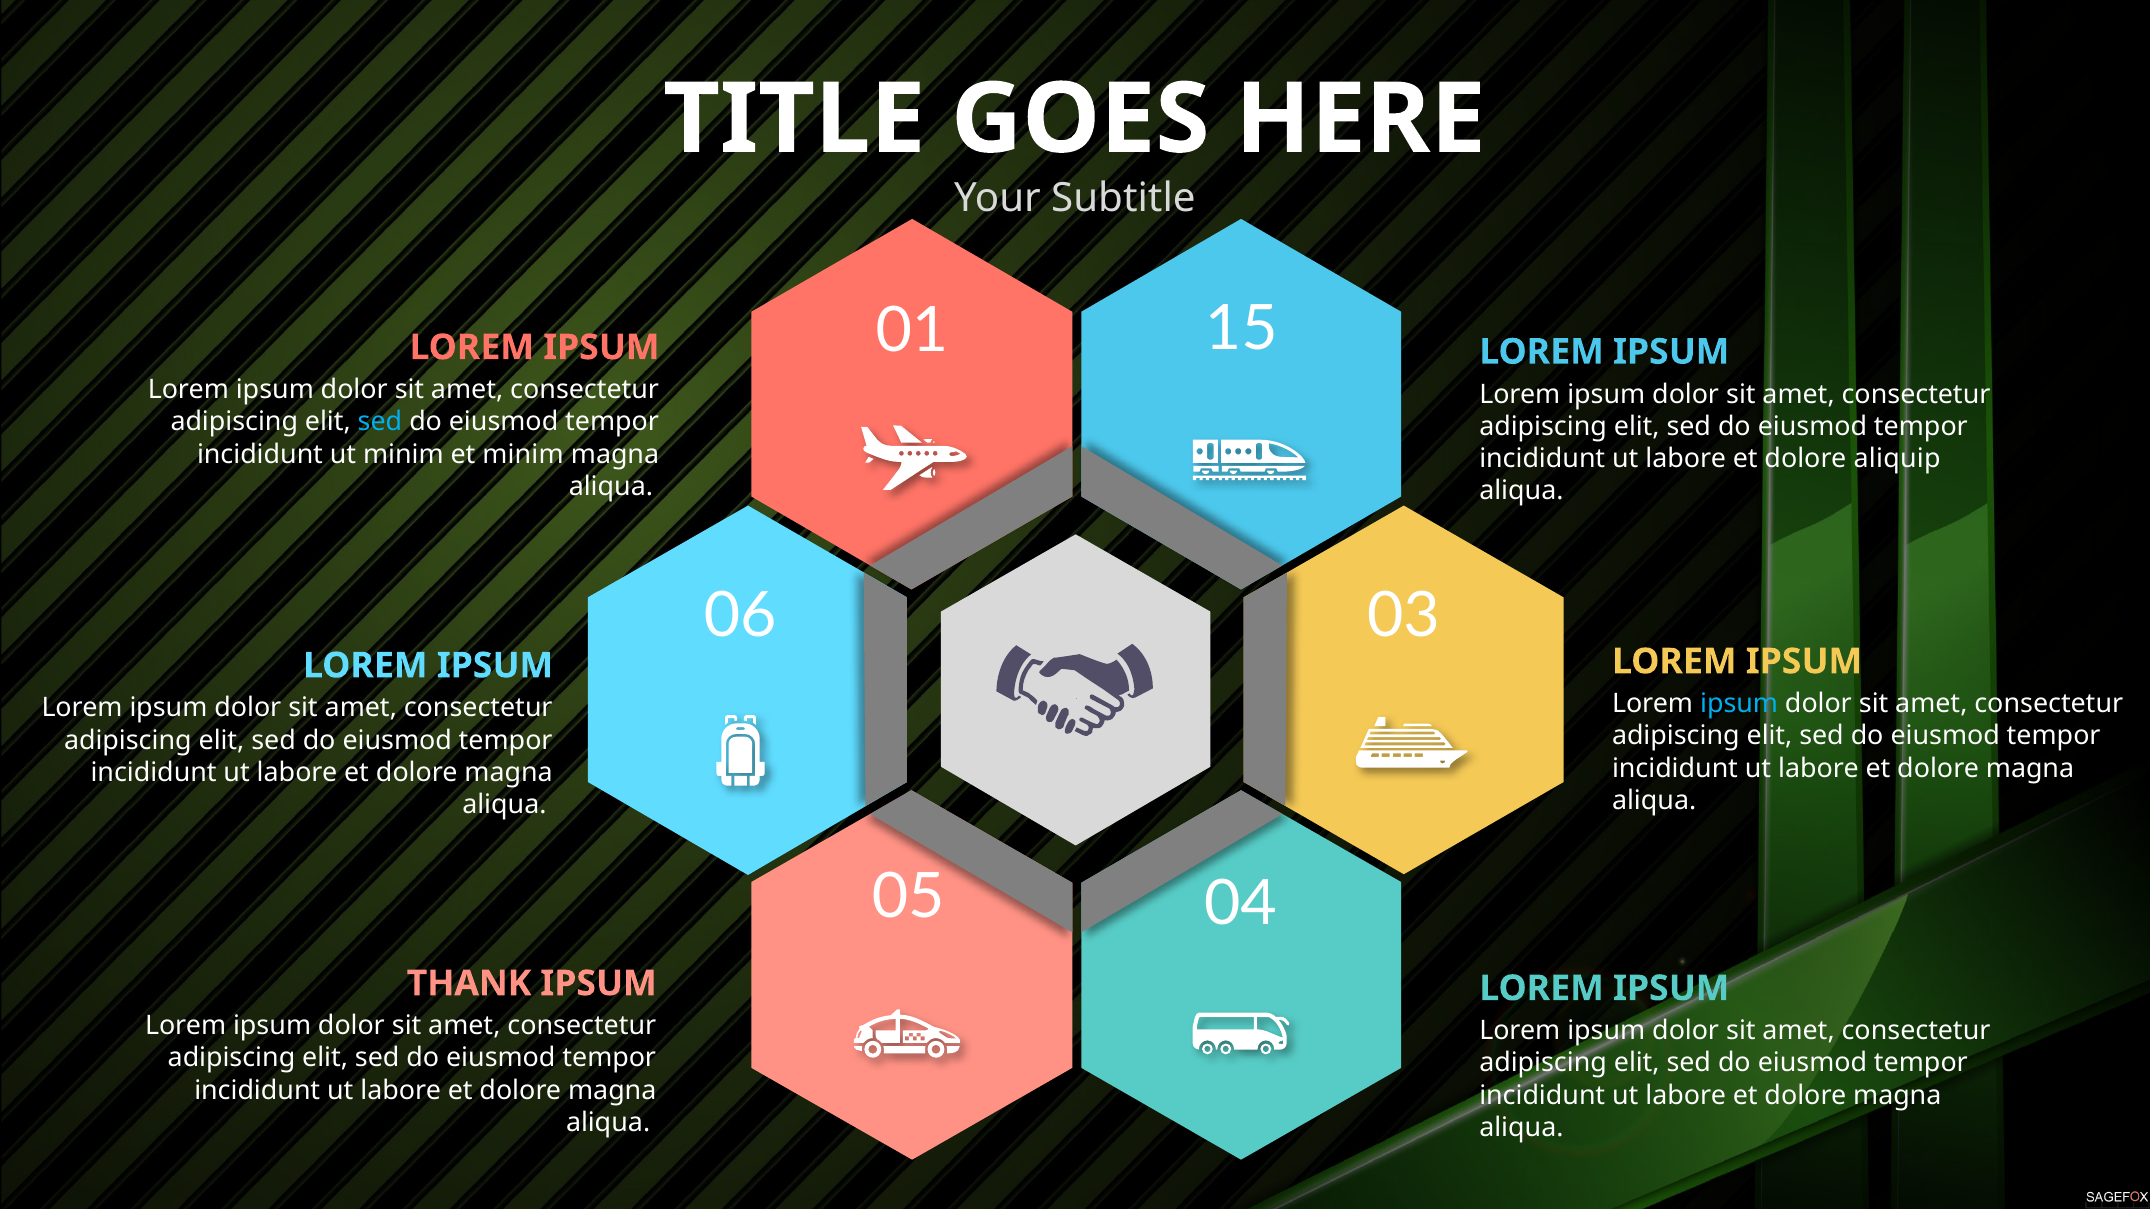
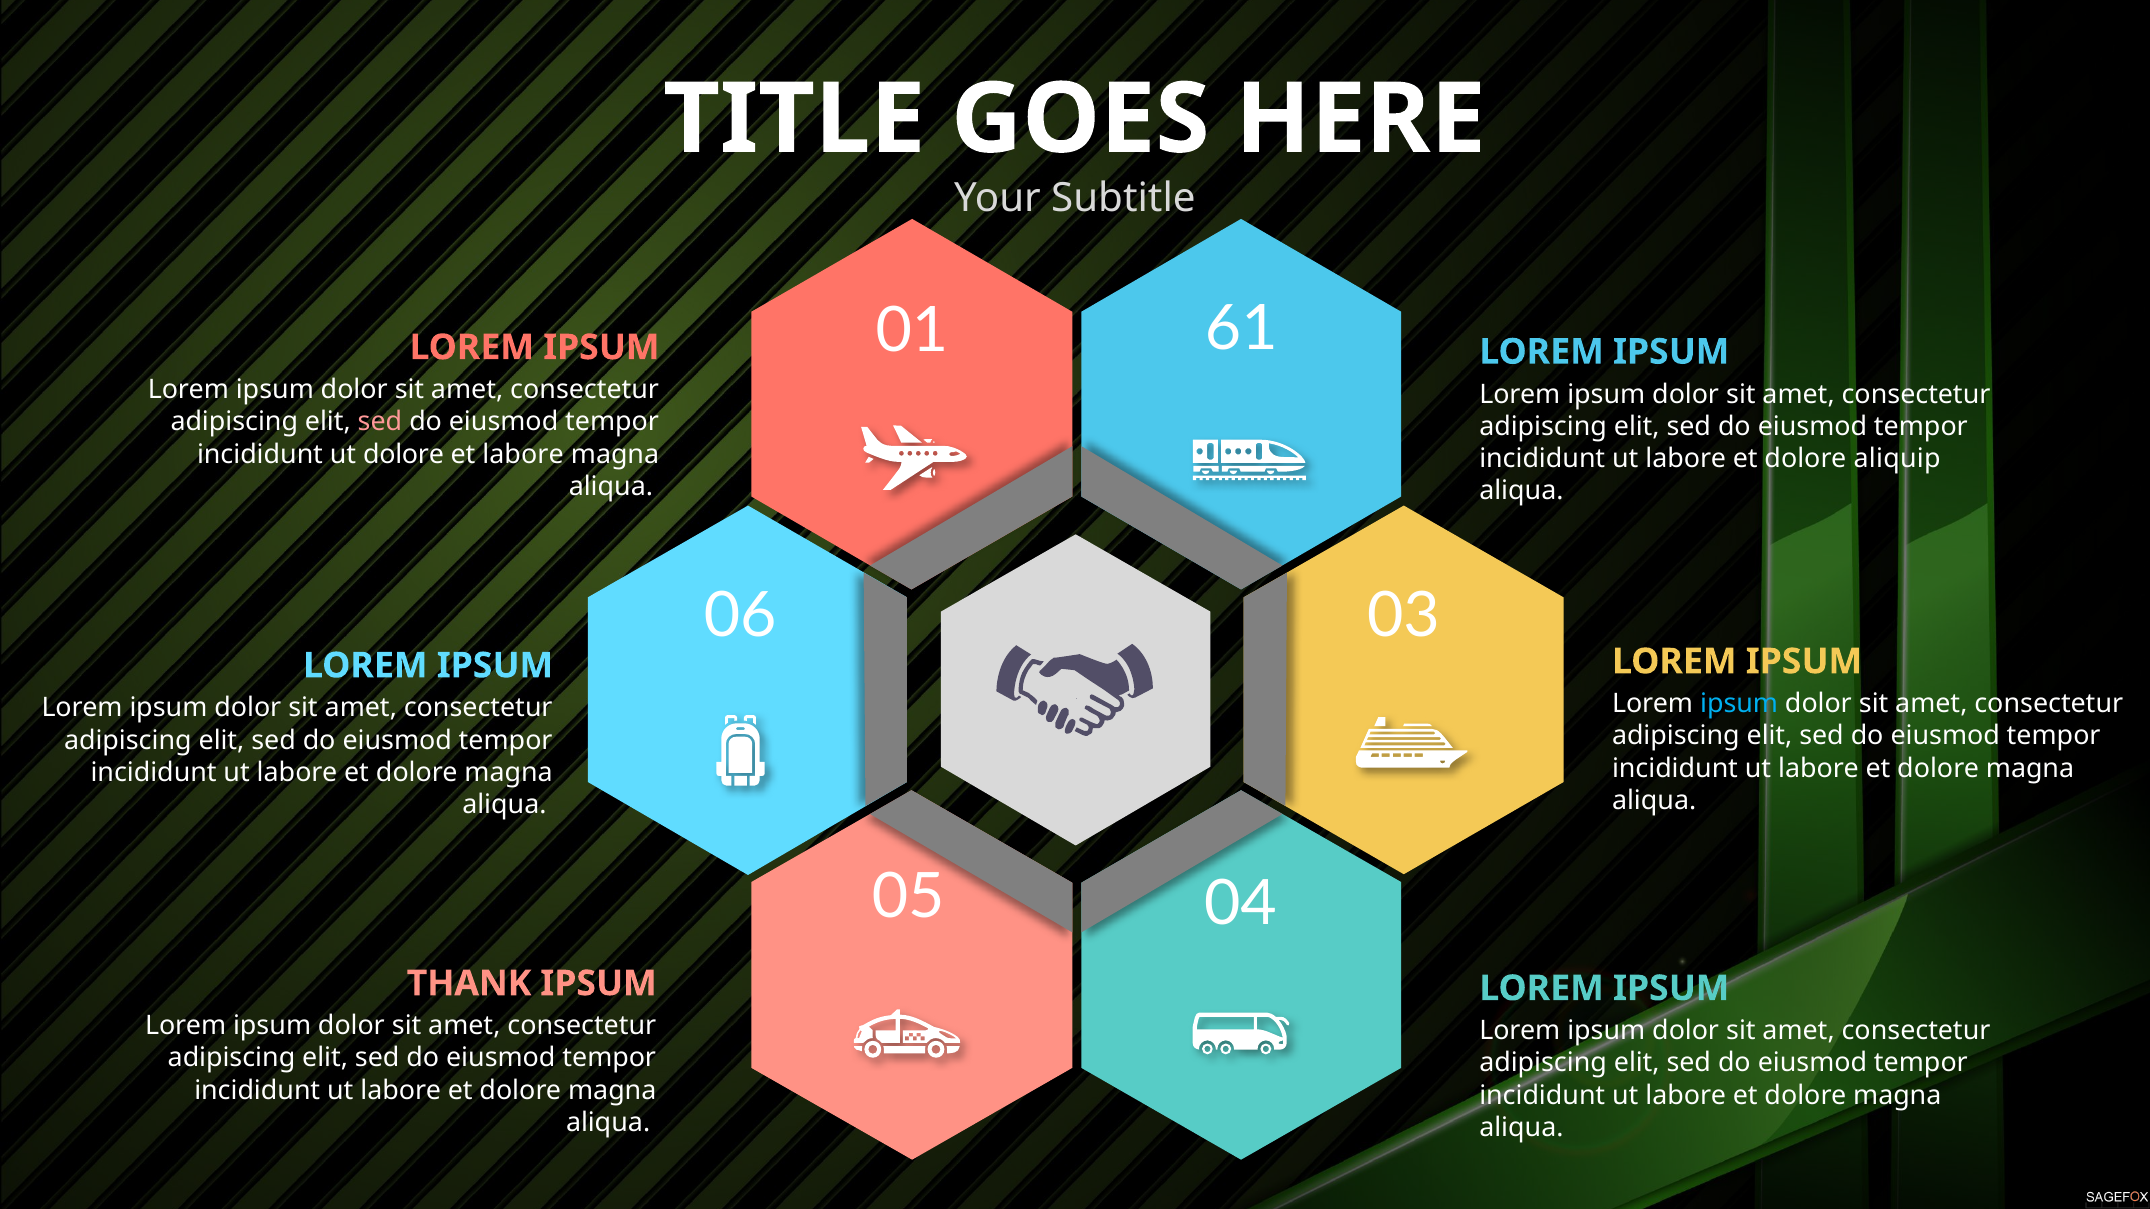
15: 15 -> 61 (1241, 329)
sed colour: light blue -> pink (380, 422)
ut minim: minim -> dolore (404, 454)
et minim: minim -> labore (523, 454)
